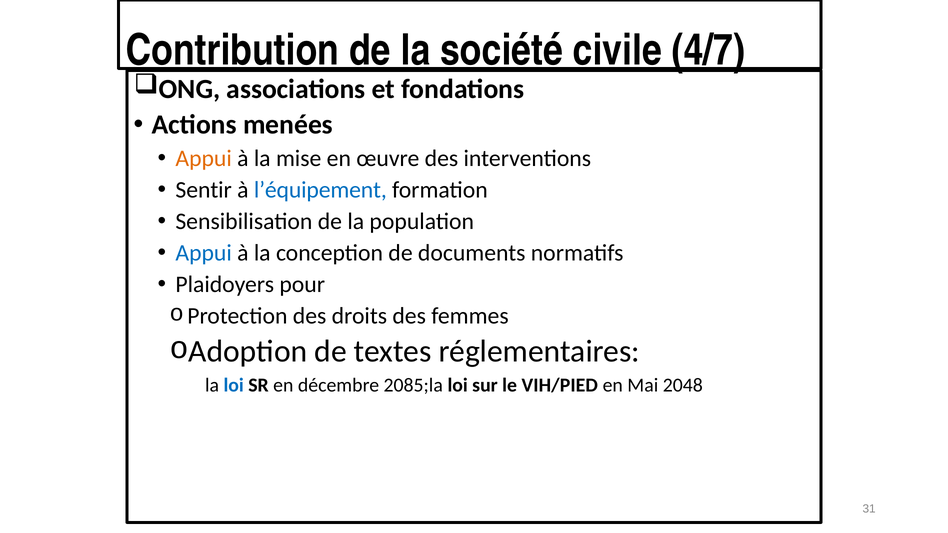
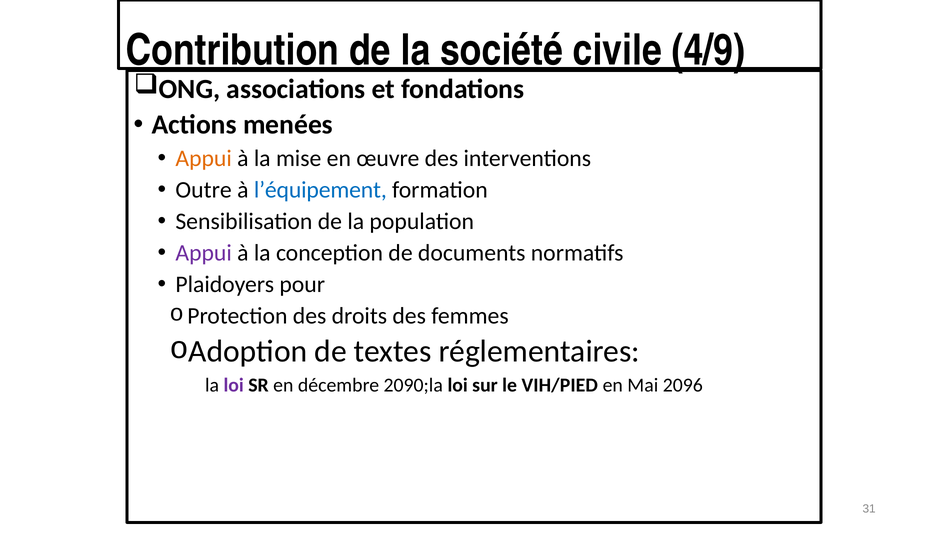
4/7: 4/7 -> 4/9 (708, 50)
Sentir: Sentir -> Outre (204, 190)
Appui colour: blue -> purple (204, 253)
loi colour: blue -> purple (234, 385)
2085;la: 2085;la -> 2090;la (413, 385)
2048: 2048 -> 2096 (683, 385)
